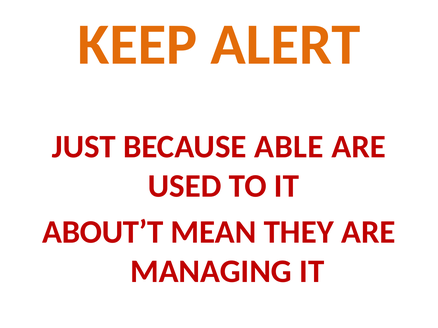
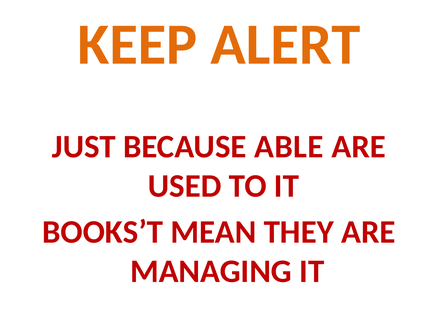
ABOUT’T: ABOUT’T -> BOOKS’T (103, 232)
